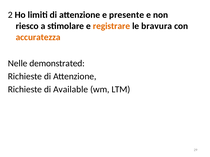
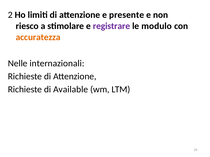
registrare colour: orange -> purple (112, 26)
bravura: bravura -> modulo (157, 26)
demonstrated: demonstrated -> internazionali (57, 63)
